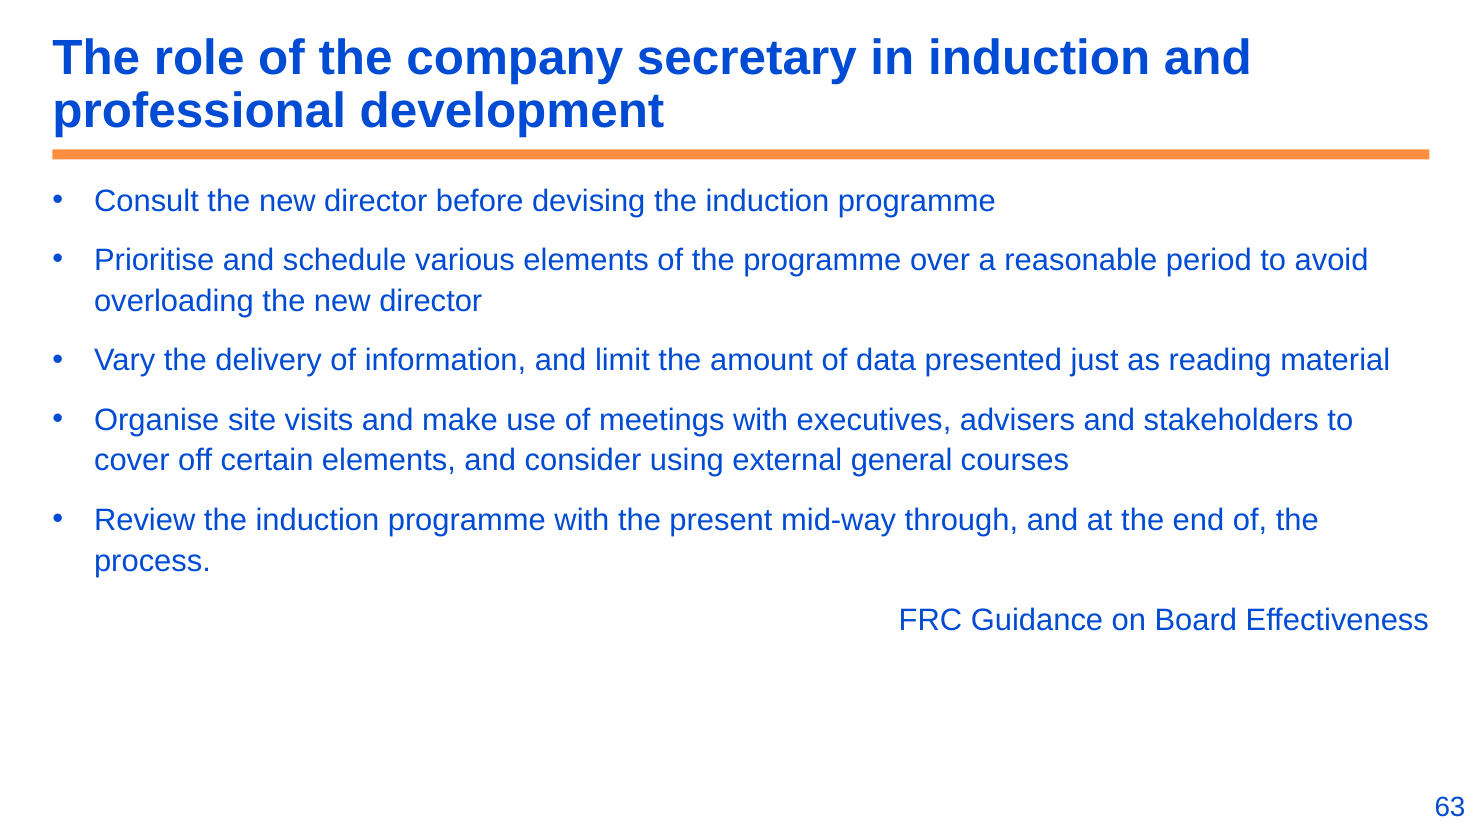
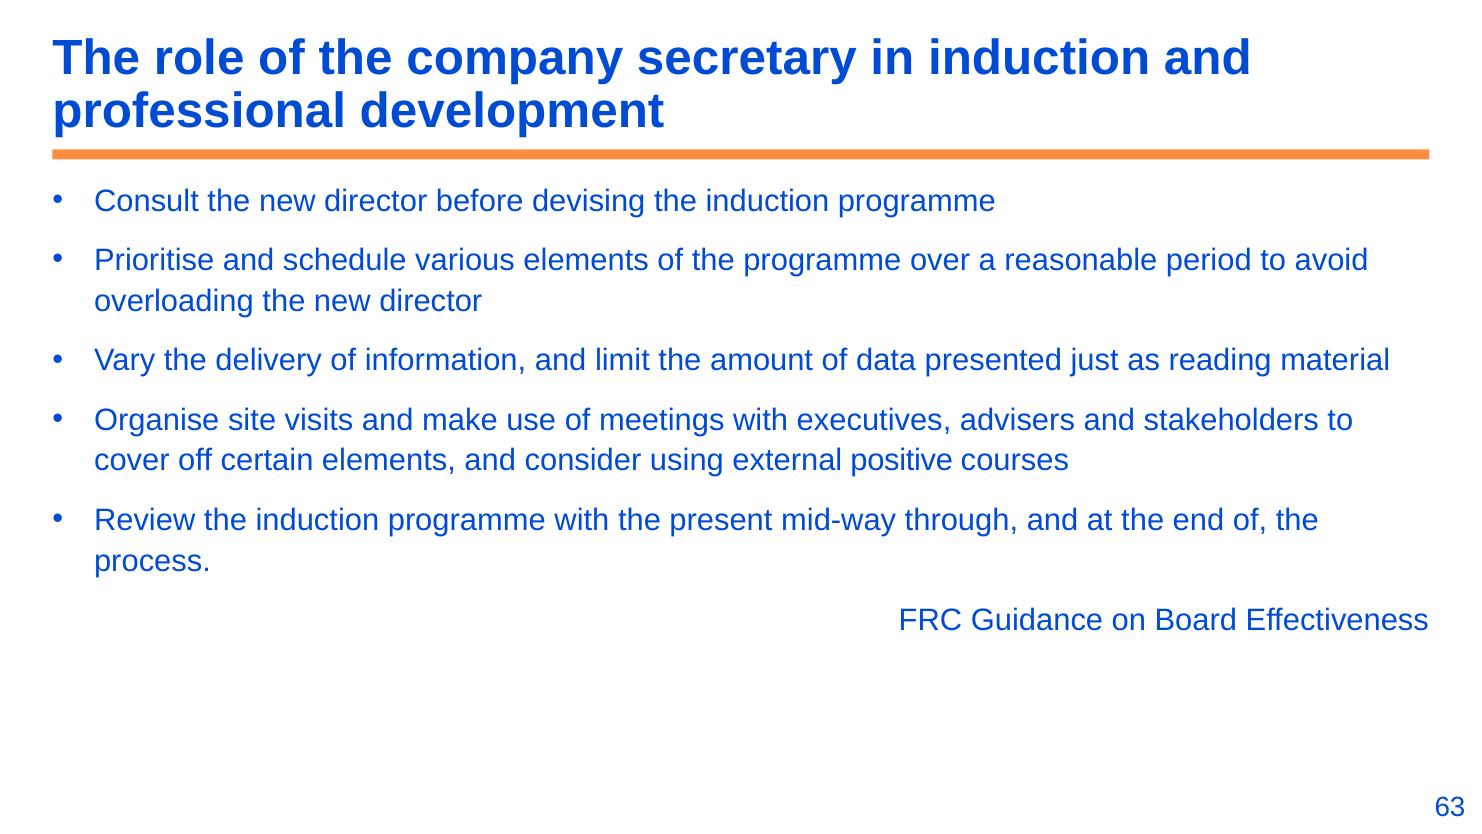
general: general -> positive (902, 460)
